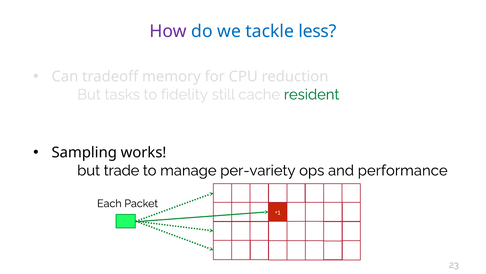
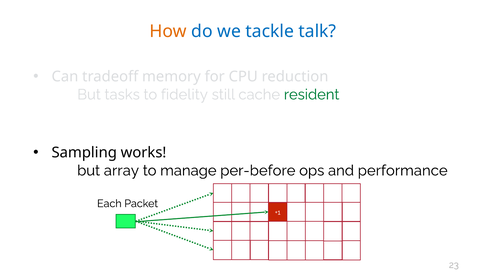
How colour: purple -> orange (168, 31)
less: less -> talk (317, 31)
trade: trade -> array (121, 170)
per-variety: per-variety -> per-before (258, 170)
